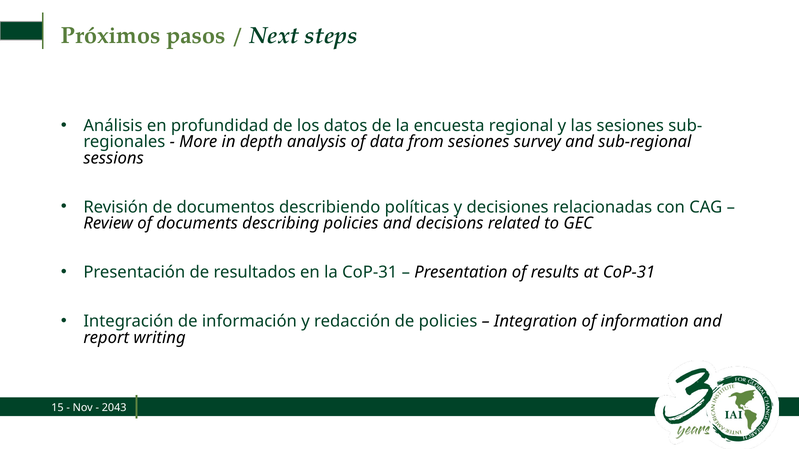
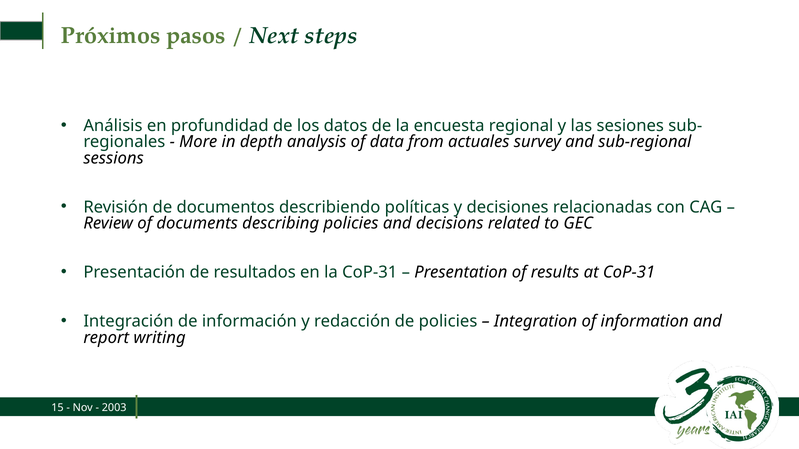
from sesiones: sesiones -> actuales (479, 142)
2043: 2043 -> 2003 (114, 408)
